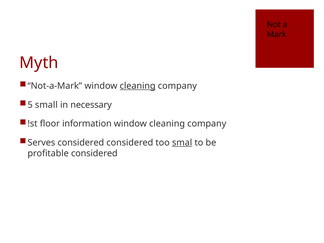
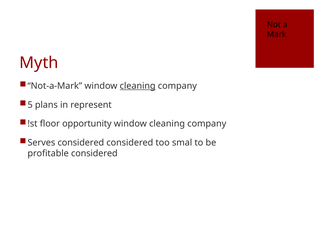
small: small -> plans (46, 105)
necessary: necessary -> represent (91, 105)
information: information -> opportunity (87, 124)
smal underline: present -> none (182, 143)
